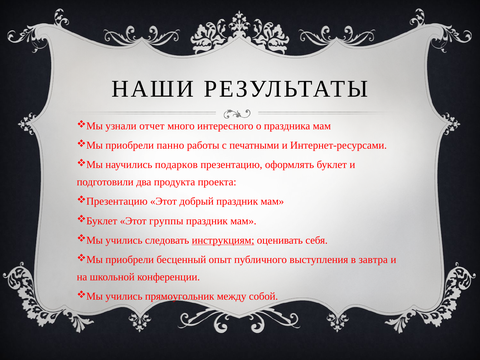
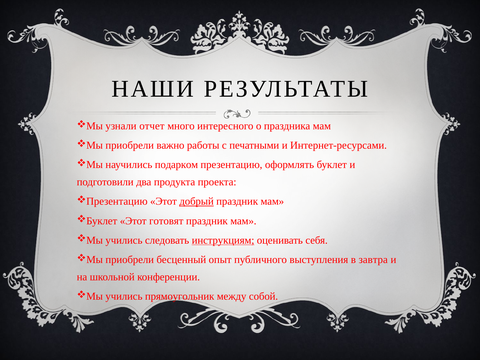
панно: панно -> важно (170, 145)
подарков: подарков -> подарком (176, 165)
добрый underline: none -> present (197, 201)
группы: группы -> готовят (166, 221)
